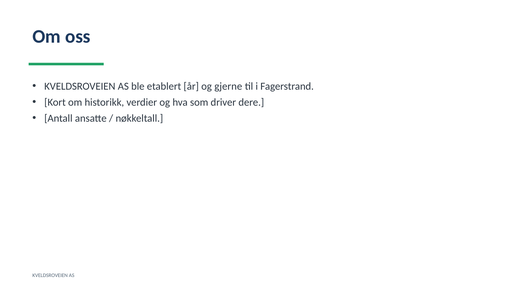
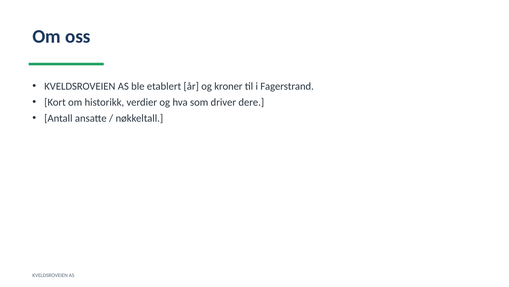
gjerne: gjerne -> kroner (228, 86)
